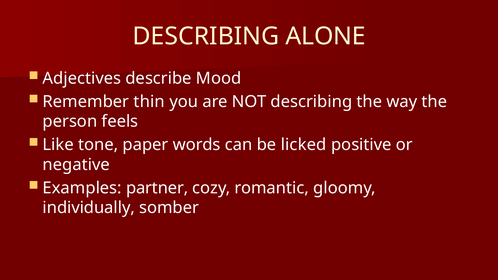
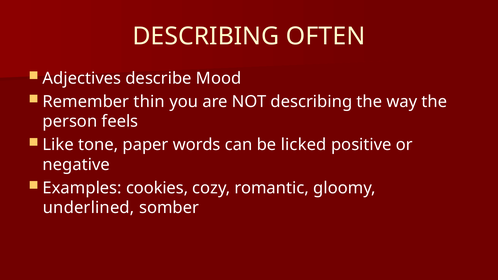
ALONE: ALONE -> OFTEN (326, 36)
partner: partner -> cookies (157, 188)
individually: individually -> underlined (89, 208)
